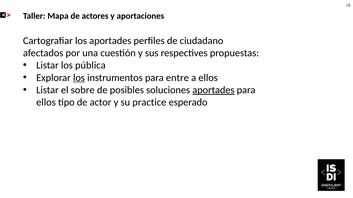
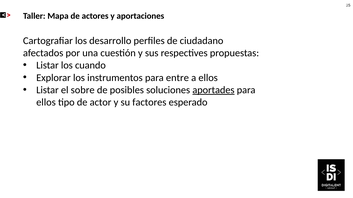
los aportades: aportades -> desarrollo (110, 41)
pública: pública -> cuando (90, 66)
los underline: present -> none (79, 78)
practice: practice -> factores (149, 103)
